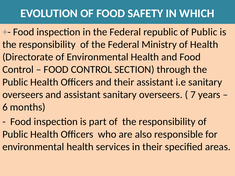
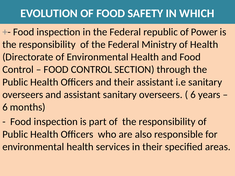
republic of Public: Public -> Power (204, 32)
7: 7 -> 6 (193, 95)
